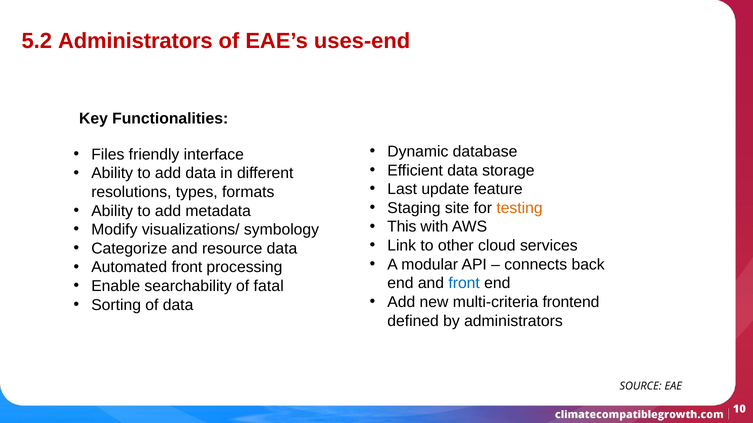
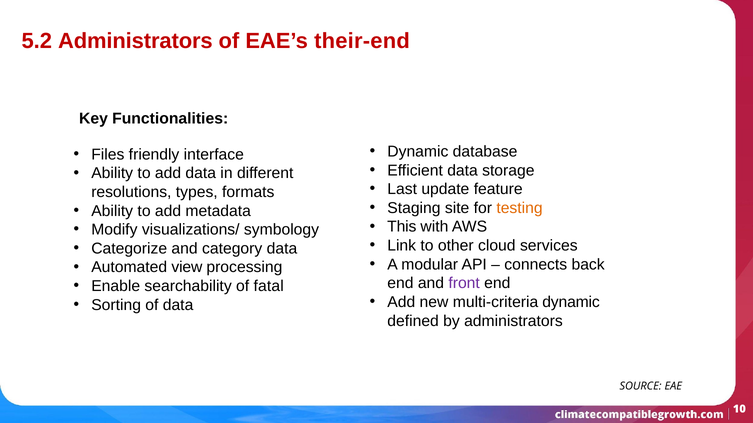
uses-end: uses-end -> their-end (362, 41)
resource: resource -> category (232, 249)
Automated front: front -> view (187, 268)
front colour: blue -> purple (464, 284)
multi-criteria frontend: frontend -> dynamic (571, 302)
